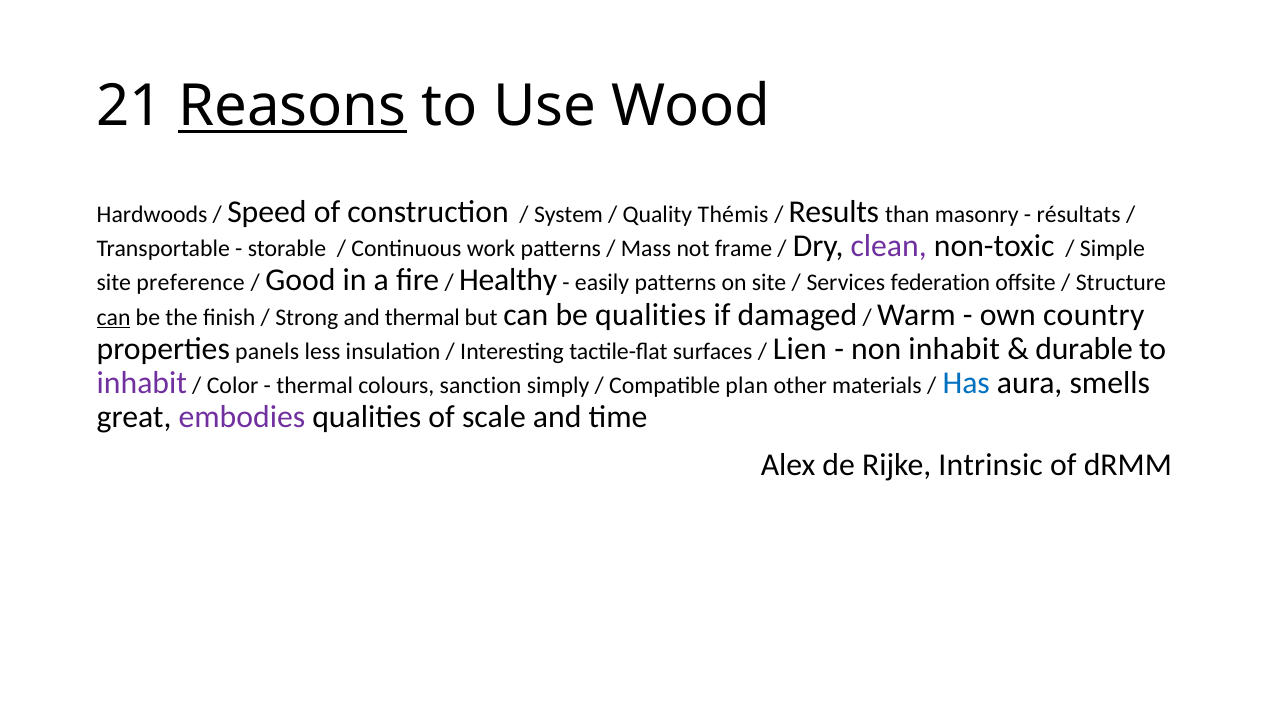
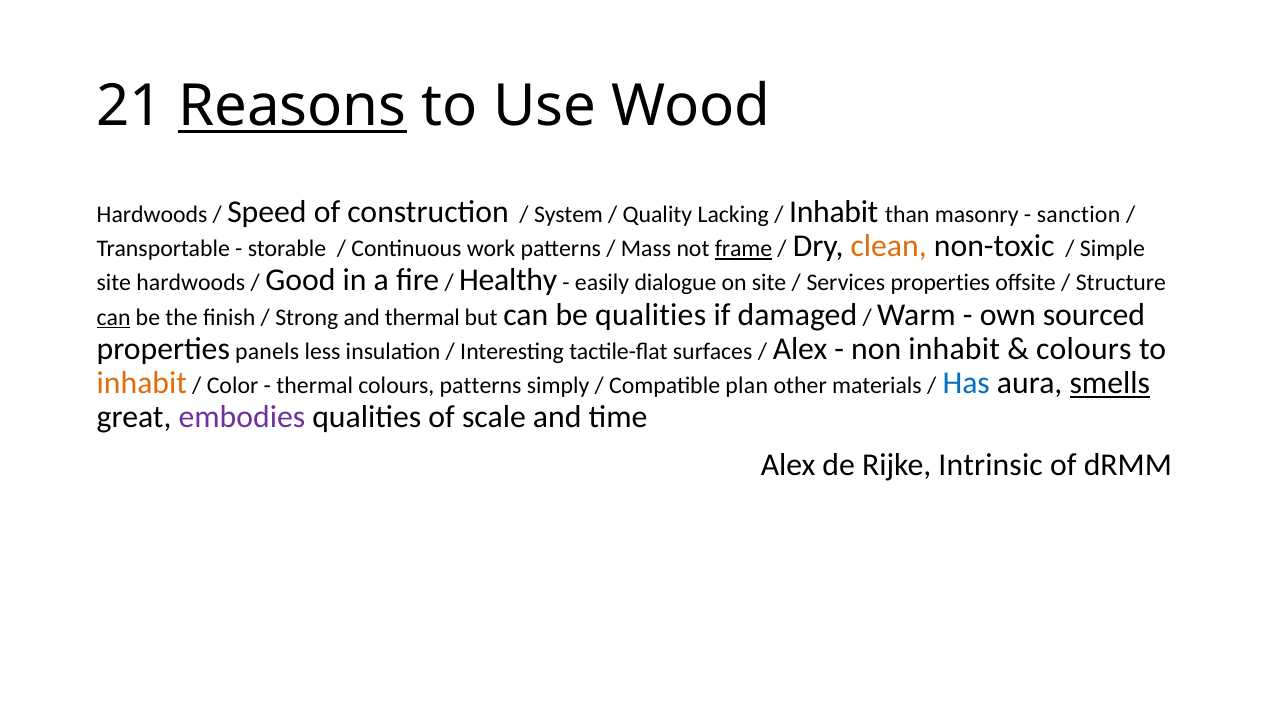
Thémis: Thémis -> Lacking (733, 214)
Results: Results -> Inhabit (834, 212)
résultats: résultats -> sanction (1079, 214)
frame underline: none -> present (743, 249)
clean colour: purple -> orange (889, 246)
site preference: preference -> hardwoods (191, 283)
easily patterns: patterns -> dialogue (675, 283)
Services federation: federation -> properties (940, 283)
country: country -> sourced (1094, 314)
Lien: Lien -> Alex (800, 349)
durable: durable -> colours (1084, 349)
inhabit colour: purple -> orange (142, 383)
colours sanction: sanction -> patterns (481, 386)
smells underline: none -> present (1110, 383)
